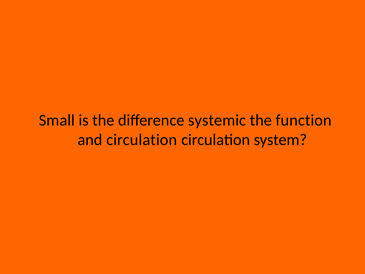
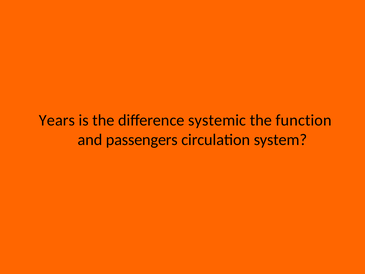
Small: Small -> Years (57, 120)
and circulation: circulation -> passengers (142, 140)
